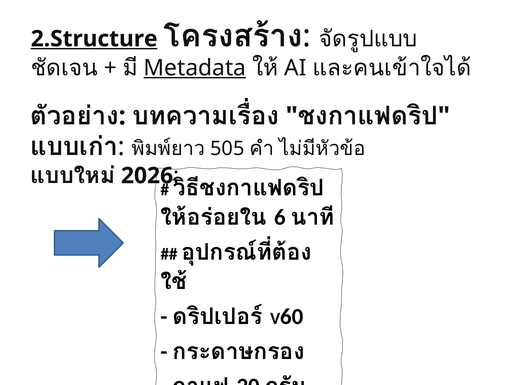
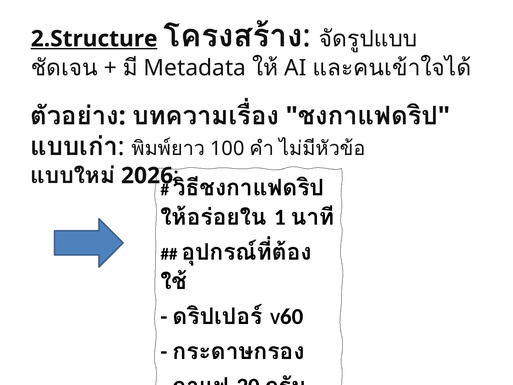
Metadata underline: present -> none (195, 68)
505: 505 -> 100 (227, 149)
6: 6 -> 1 (280, 217)
